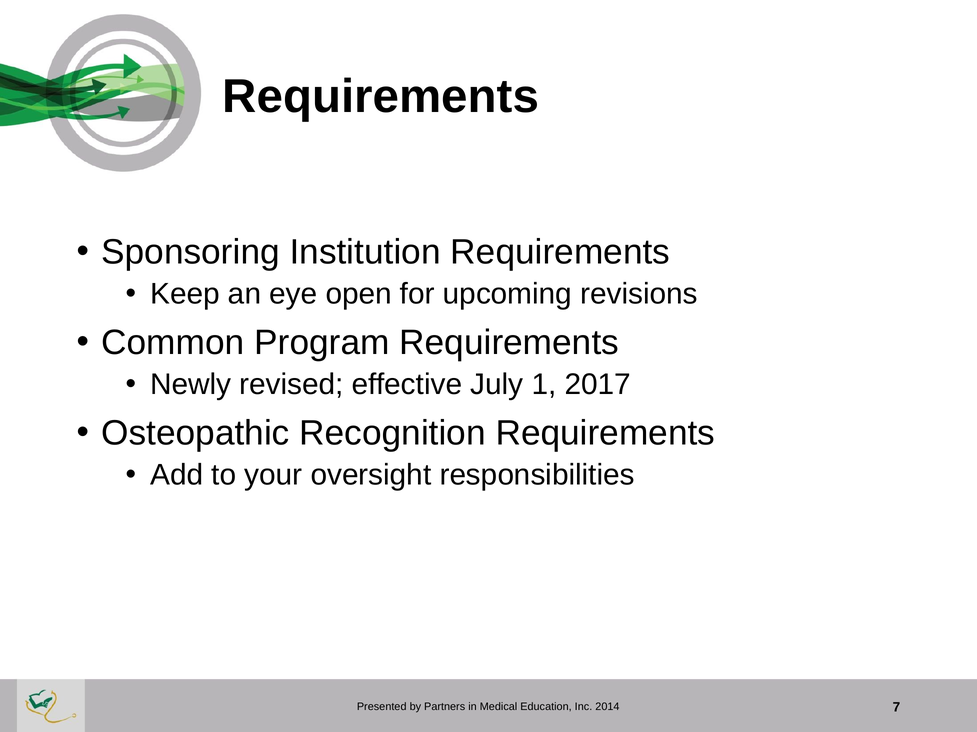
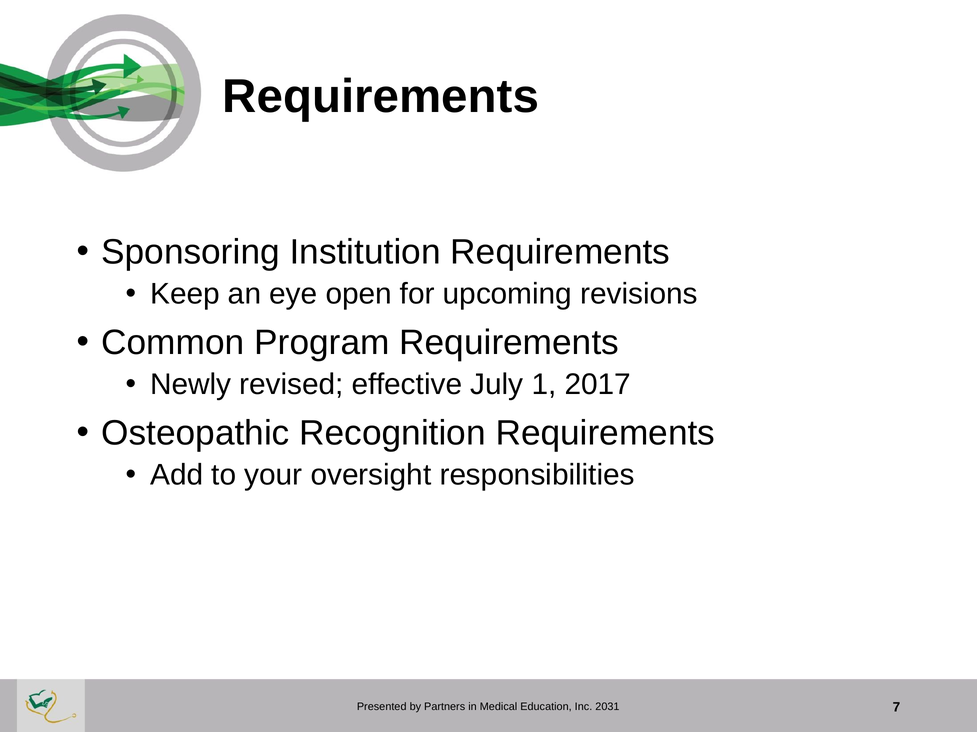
2014: 2014 -> 2031 (607, 708)
